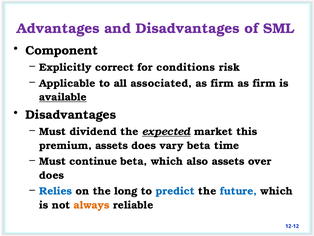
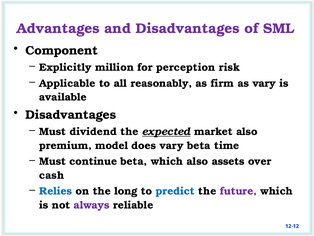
correct: correct -> million (114, 67)
conditions: conditions -> perception (186, 67)
associated: associated -> reasonably (161, 83)
firm: firm -> vary (264, 83)
available underline: present -> none (63, 97)
market this: this -> also (247, 131)
premium assets: assets -> model (112, 145)
does: does -> cash (52, 175)
future colour: blue -> purple (238, 191)
always colour: orange -> purple (92, 205)
